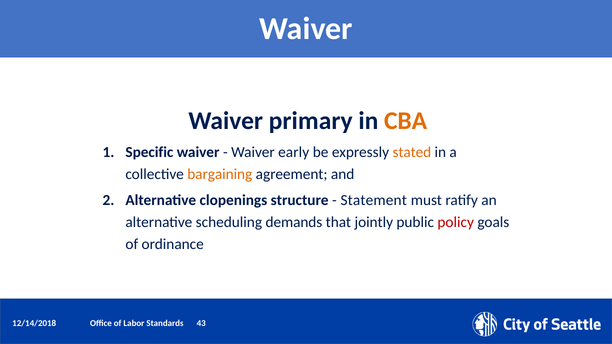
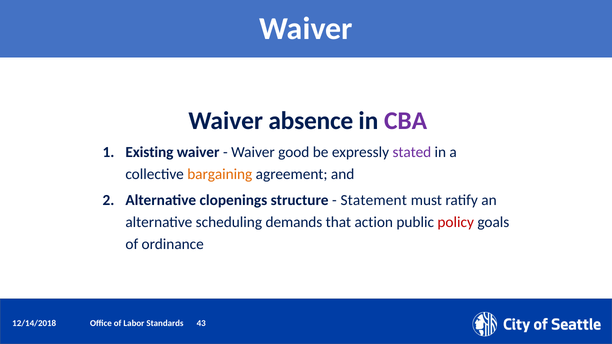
primary: primary -> absence (311, 121)
CBA colour: orange -> purple (406, 121)
Specific: Specific -> Existing (149, 152)
early: early -> good (294, 152)
stated colour: orange -> purple (412, 152)
jointly: jointly -> action (374, 222)
